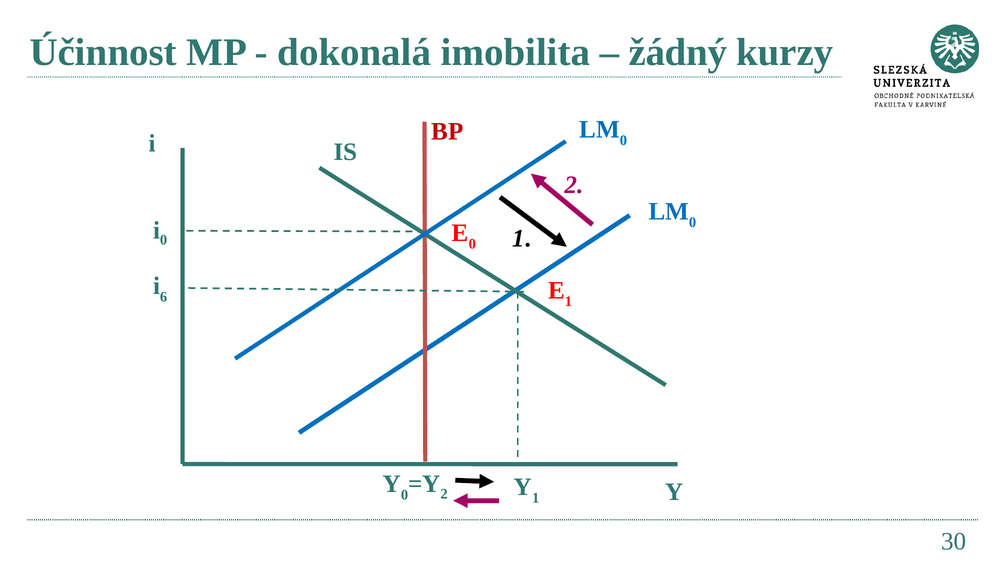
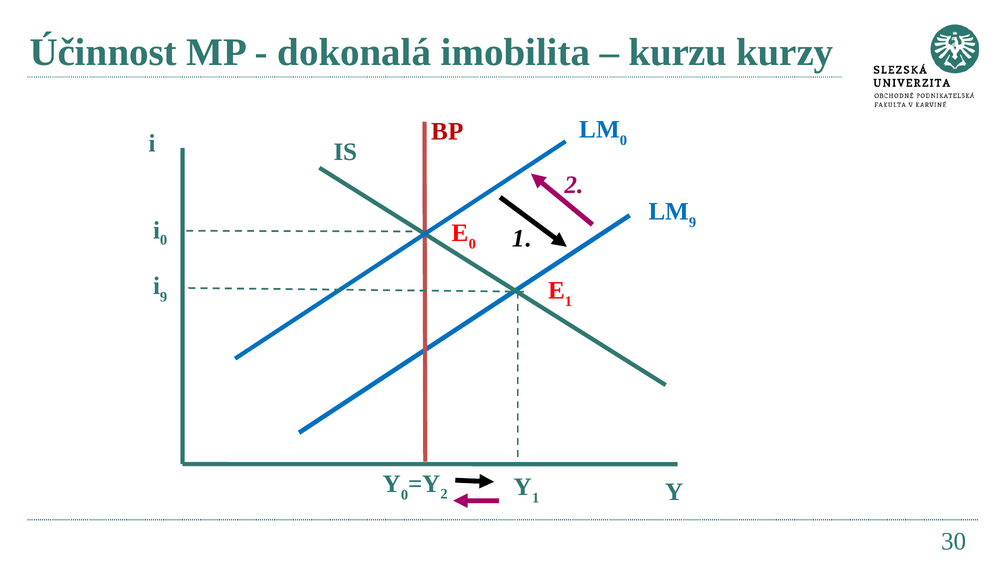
žádný: žádný -> kurzu (678, 53)
0: 0 -> 9 (693, 222)
i 6: 6 -> 9 (164, 297)
